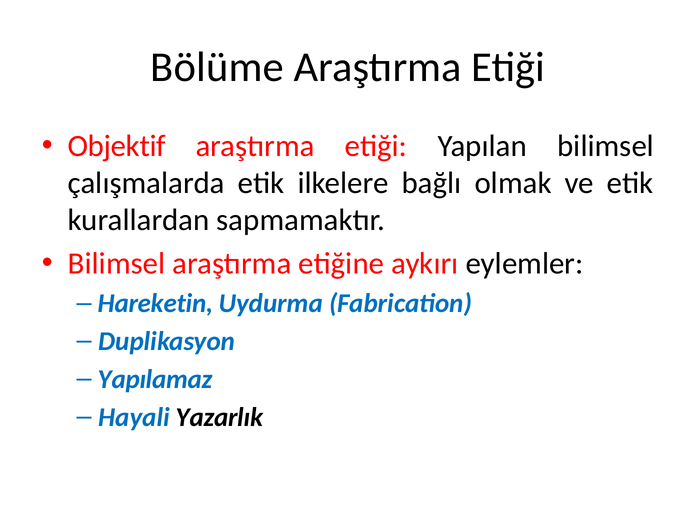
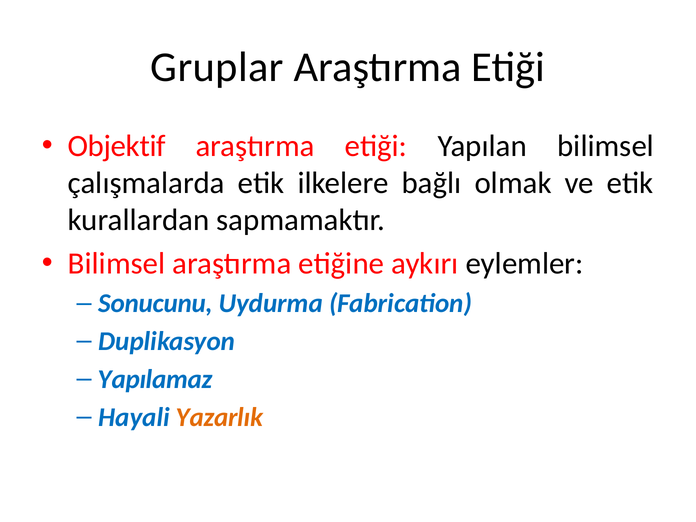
Bölüme: Bölüme -> Gruplar (217, 67)
Hareketin: Hareketin -> Sonucunu (155, 304)
Yazarlık colour: black -> orange (219, 417)
